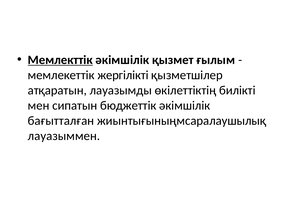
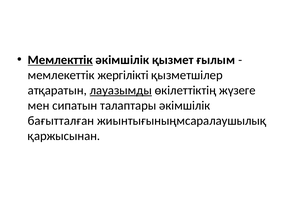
лауазымды underline: none -> present (121, 90)
билікті: билікті -> жүзеге (237, 90)
бюджеттік: бюджеттік -> талаптары (128, 105)
лауазыммен: лауазыммен -> қаржысынан (64, 136)
